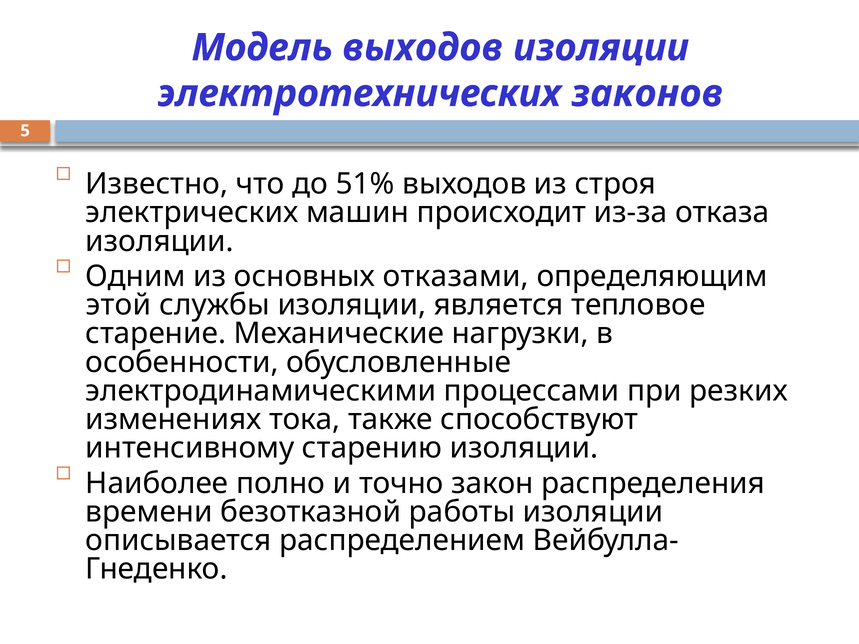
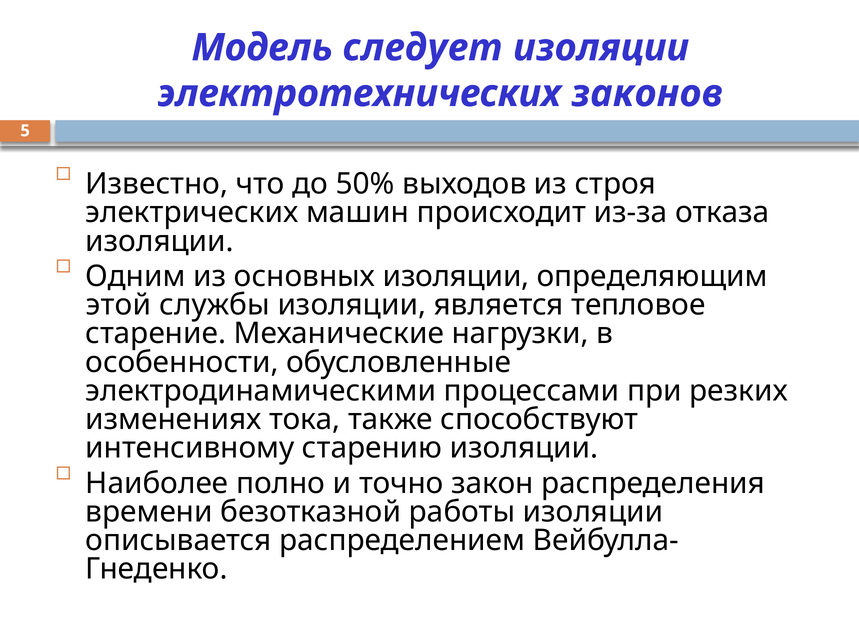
Модель выходов: выходов -> следует (423, 48)
51%: 51% -> 50% (365, 184)
основных отказами: отказами -> изоляции (456, 277)
